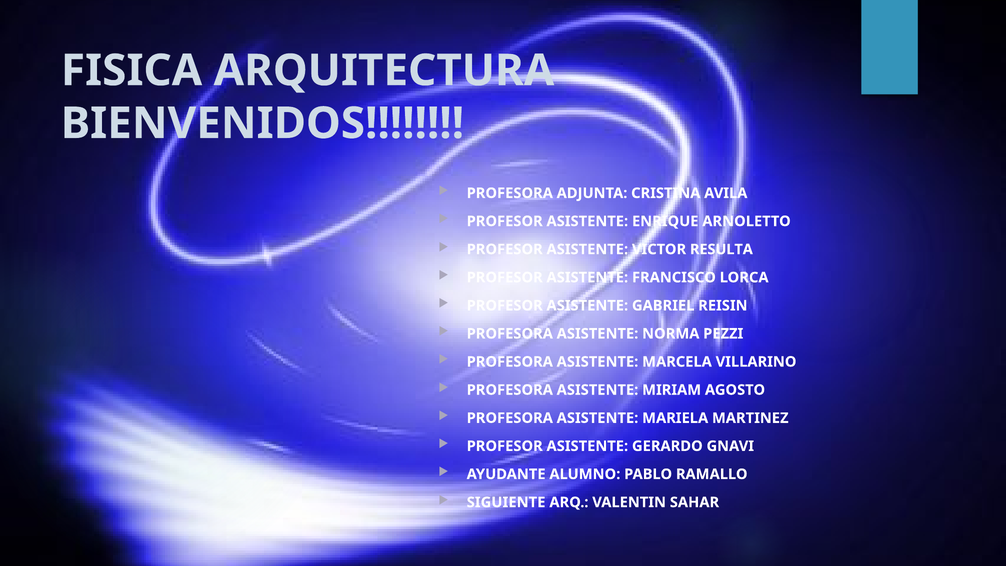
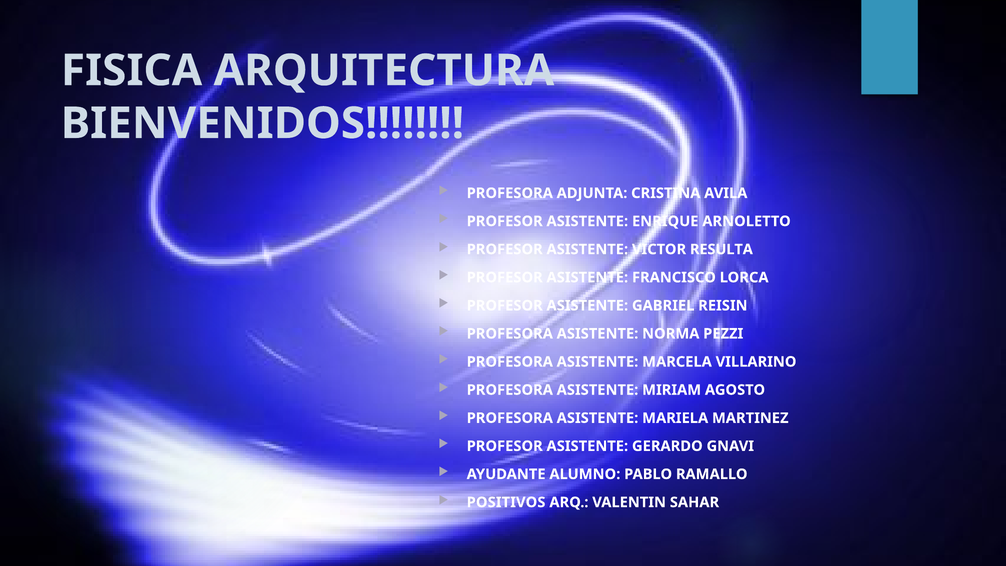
SIGUIENTE: SIGUIENTE -> POSITIVOS (506, 502)
